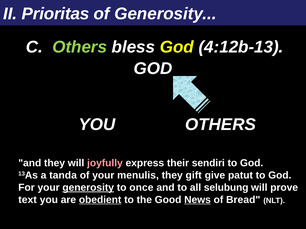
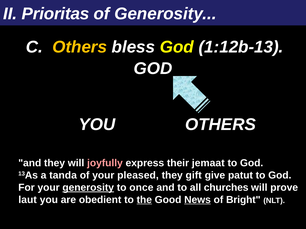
Others colour: light green -> yellow (80, 47)
4:12b-13: 4:12b-13 -> 1:12b-13 (241, 47)
sendiri: sendiri -> jemaat (208, 163)
menulis: menulis -> pleased (138, 176)
selubung: selubung -> churches (226, 188)
text: text -> laut (28, 200)
obedient underline: present -> none (100, 200)
the underline: none -> present (144, 200)
Bread: Bread -> Bright (243, 200)
